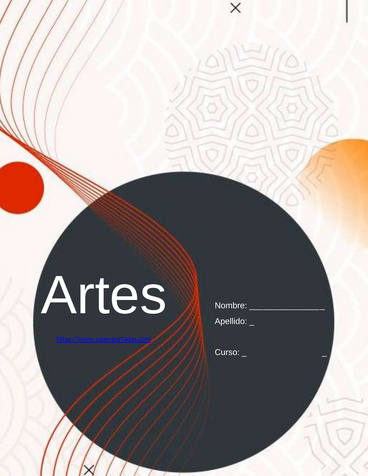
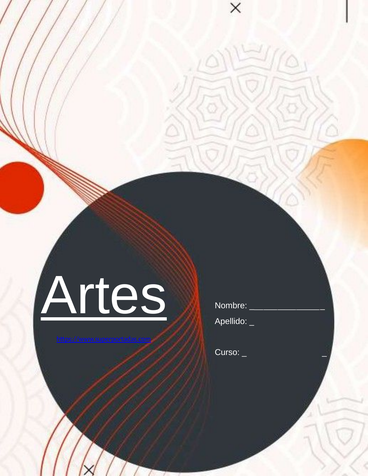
Artes underline: none -> present (104, 296)
